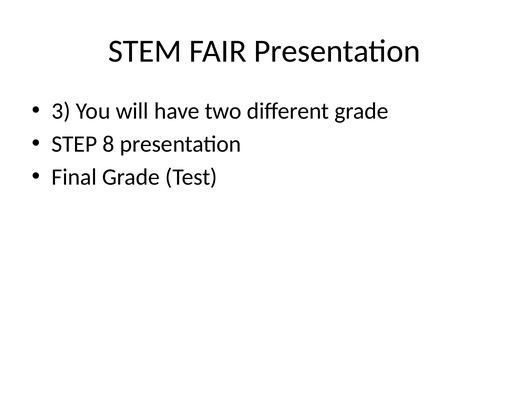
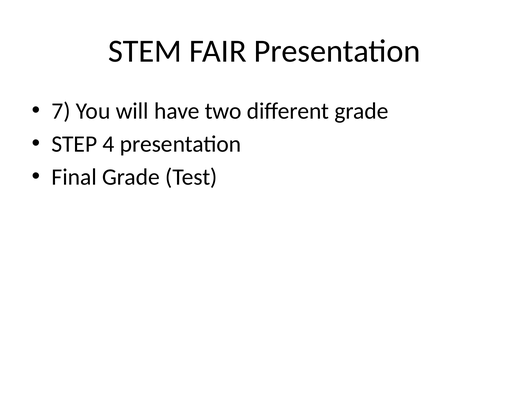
3: 3 -> 7 (61, 111)
8: 8 -> 4 (109, 144)
